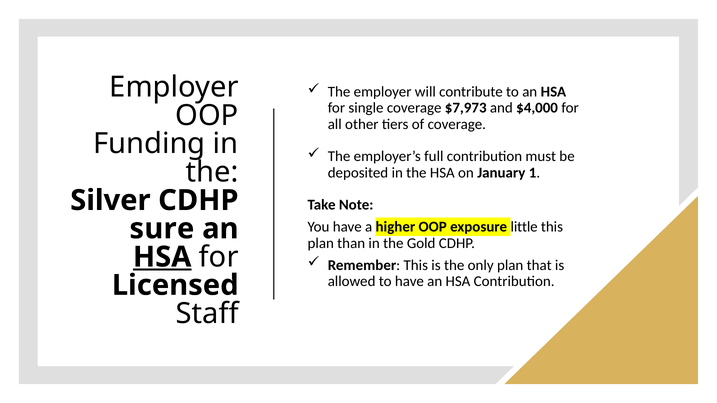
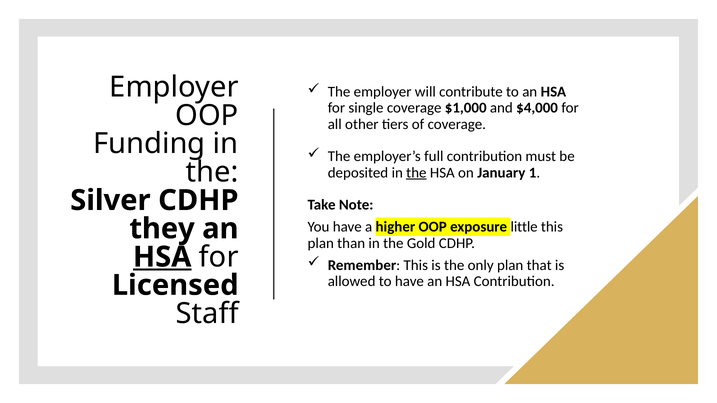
$7,973: $7,973 -> $1,000 (466, 108)
the underline: none -> present (416, 173)
sure: sure -> they (162, 229)
